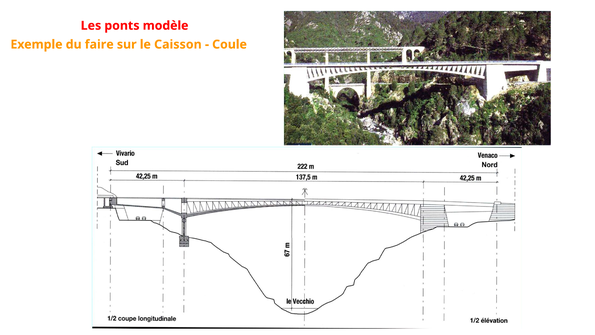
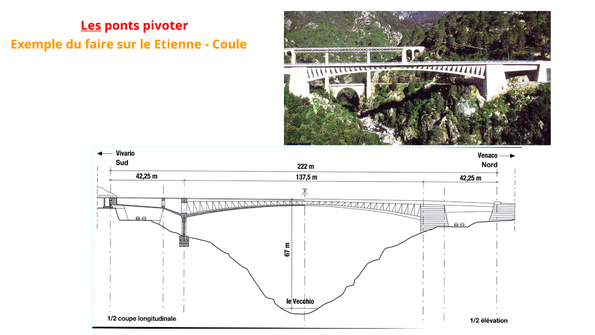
Les underline: none -> present (91, 26)
modèle: modèle -> pivoter (165, 26)
Caisson: Caisson -> Etienne (178, 44)
